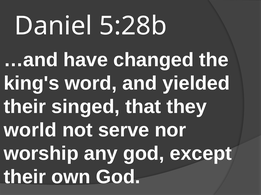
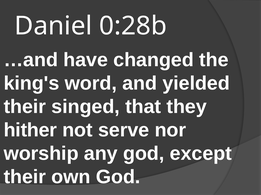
5:28b: 5:28b -> 0:28b (133, 26)
world: world -> hither (30, 131)
